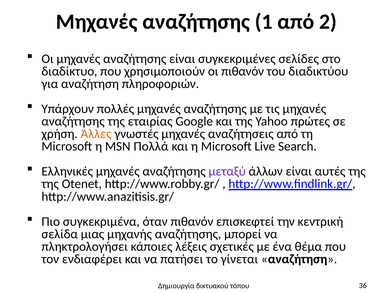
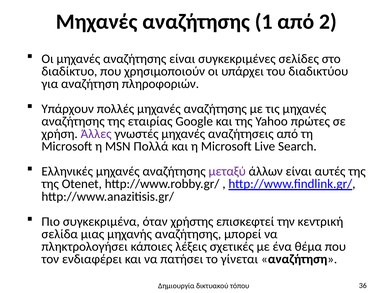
οι πιθανόν: πιθανόν -> υπάρχει (243, 71)
Άλλες colour: orange -> purple (96, 134)
όταν πιθανόν: πιθανόν -> χρήστης (192, 221)
